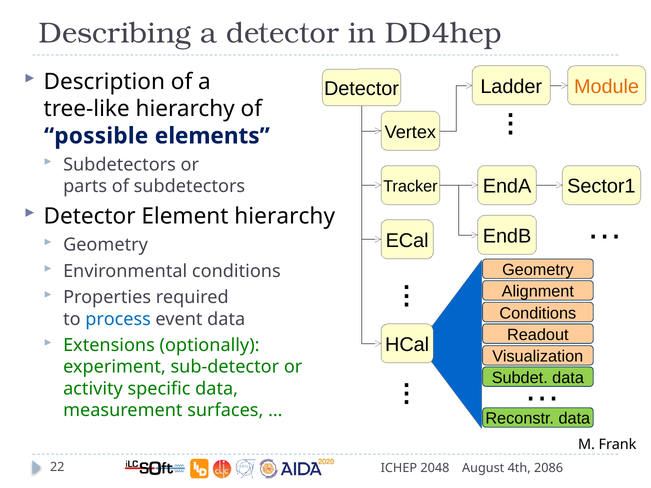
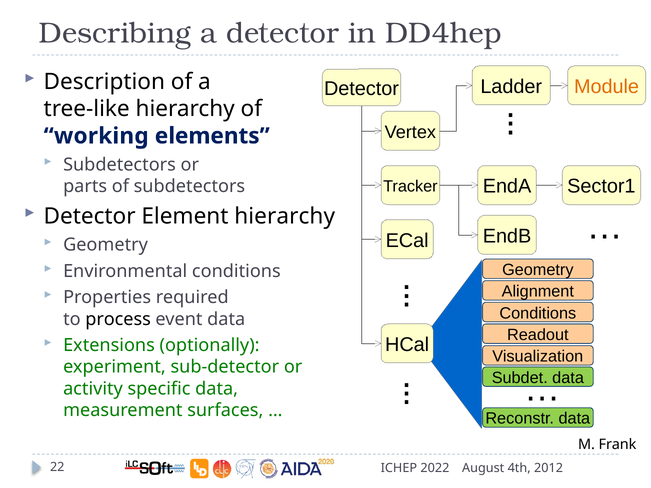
possible: possible -> working (96, 136)
process colour: blue -> black (118, 319)
2048: 2048 -> 2022 (435, 468)
2086: 2086 -> 2012 (549, 468)
